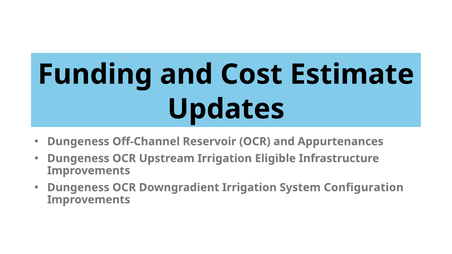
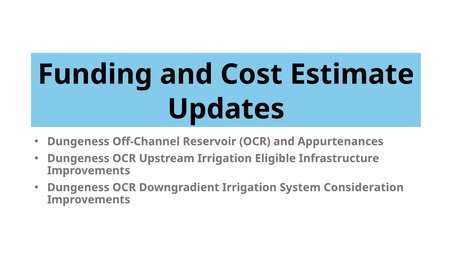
Configuration: Configuration -> Consideration (364, 188)
